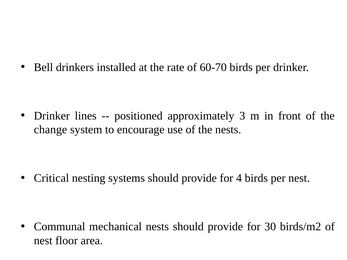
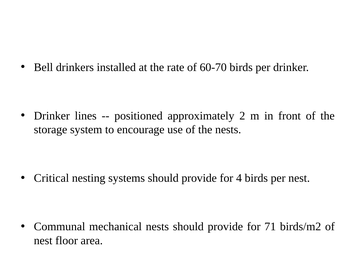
3: 3 -> 2 (242, 116)
change: change -> storage (51, 130)
30: 30 -> 71 (270, 227)
